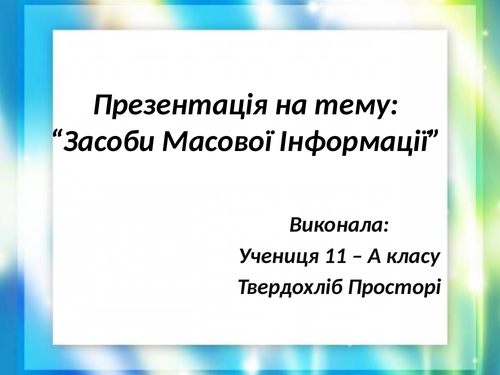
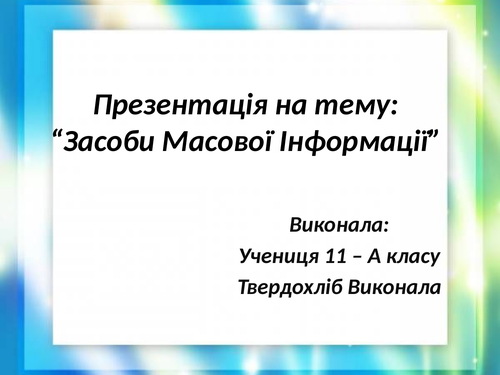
Твердохліб Просторі: Просторі -> Виконала (395, 287)
